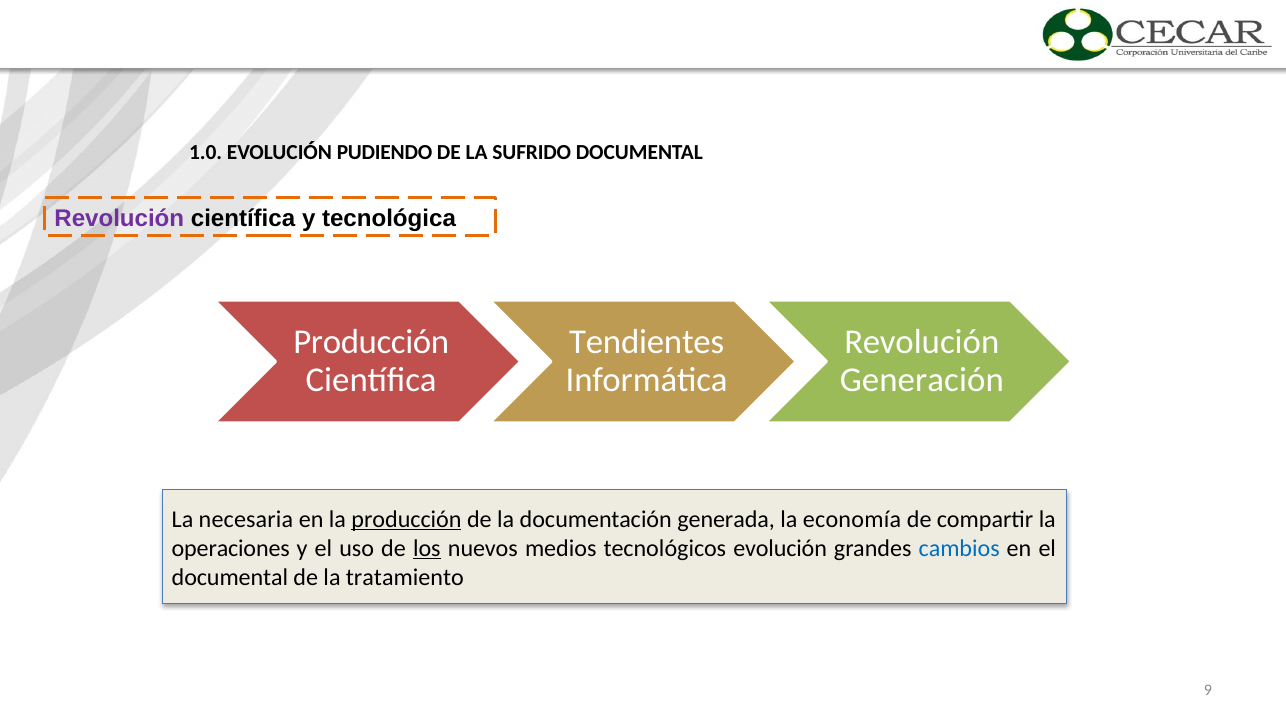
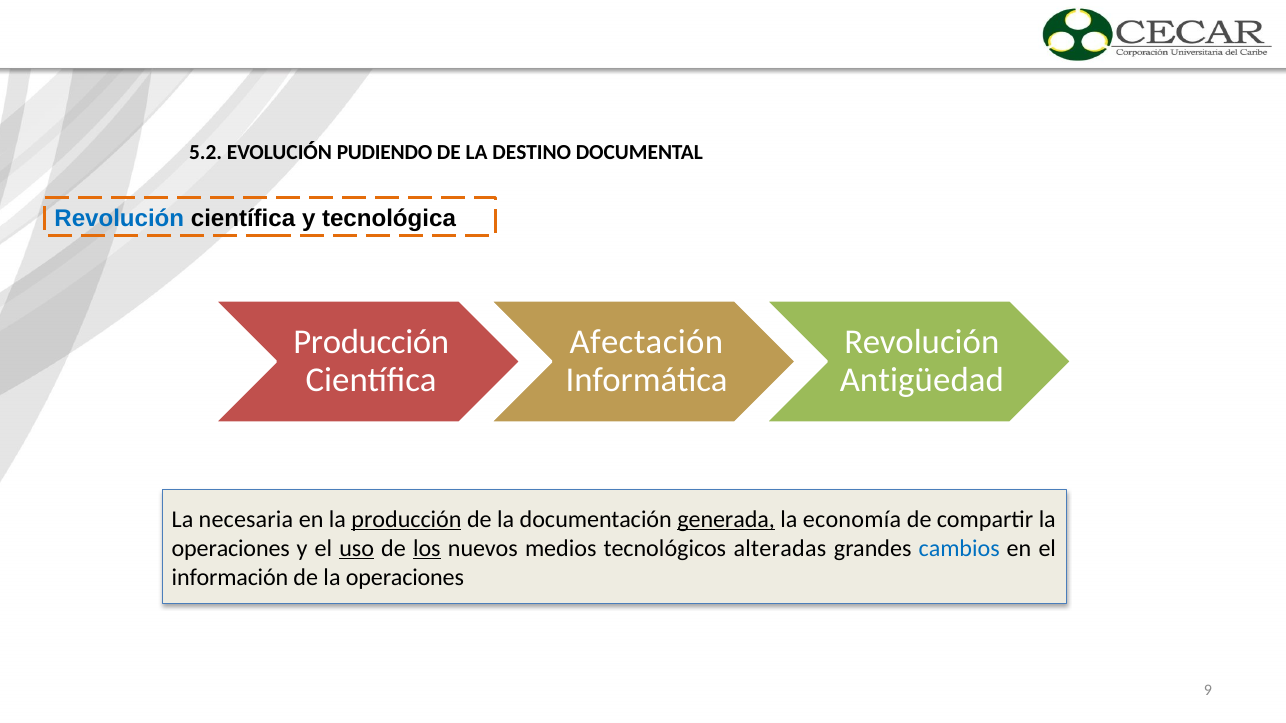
1.0: 1.0 -> 5.2 (206, 153)
SUFRIDO: SUFRIDO -> DESTINO (532, 153)
Revolución colour: purple -> blue (119, 218)
Tendientes: Tendientes -> Afectación (646, 343)
Generación: Generación -> Antigüedad (922, 380)
generada underline: none -> present (726, 520)
uso underline: none -> present (357, 549)
tecnológicos evolución: evolución -> alteradas (780, 549)
documental: documental -> información (230, 577)
de la tratamiento: tratamiento -> operaciones (405, 577)
